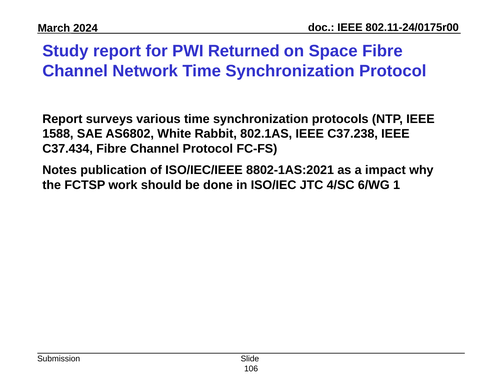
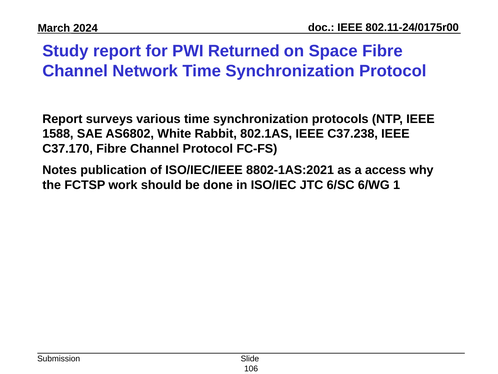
C37.434: C37.434 -> C37.170 (68, 149)
impact: impact -> access (386, 170)
4/SC: 4/SC -> 6/SC (341, 185)
